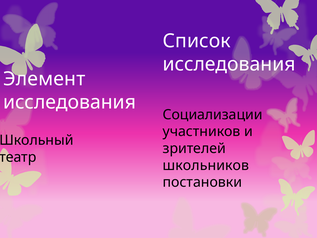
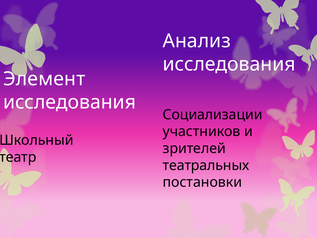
Список: Список -> Анализ (197, 41)
школьников: школьников -> театральных (206, 165)
